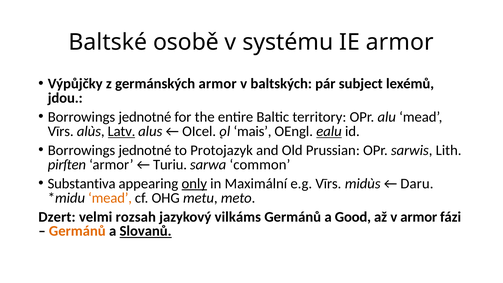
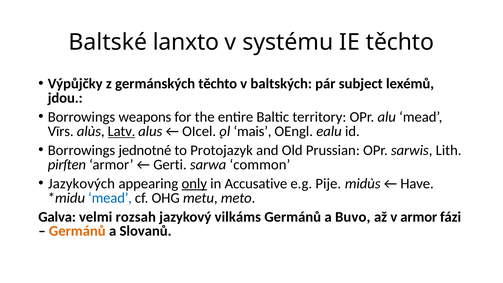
osobě: osobě -> lanxto (186, 42)
IE armor: armor -> těchto (400, 42)
germánských armor: armor -> těchto (218, 84)
jednotné: jednotné -> weapons (145, 117)
ealu underline: present -> none (329, 131)
Turiu: Turiu -> Gerti (170, 165)
Substantiva: Substantiva -> Jazykových (81, 184)
Maximální: Maximální -> Accusative (256, 184)
e.g Vīrs: Vīrs -> Pije (328, 184)
Daru: Daru -> Have (417, 184)
mead colour: orange -> blue (110, 198)
Dzert: Dzert -> Galva (57, 217)
Good: Good -> Buvo (353, 217)
Slovanů underline: present -> none (146, 231)
